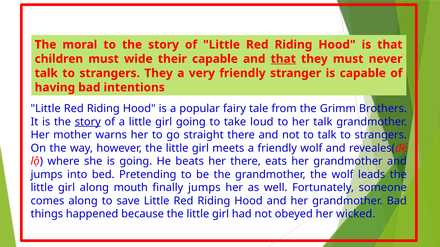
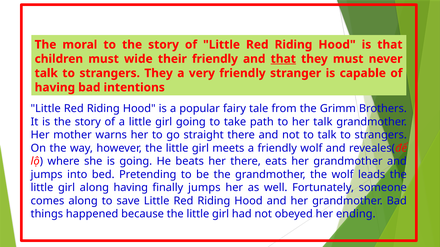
their capable: capable -> friendly (215, 59)
story underline: present -> none (88, 122)
loud: loud -> path (262, 122)
along mouth: mouth -> having (131, 188)
wicked: wicked -> ending (356, 214)
